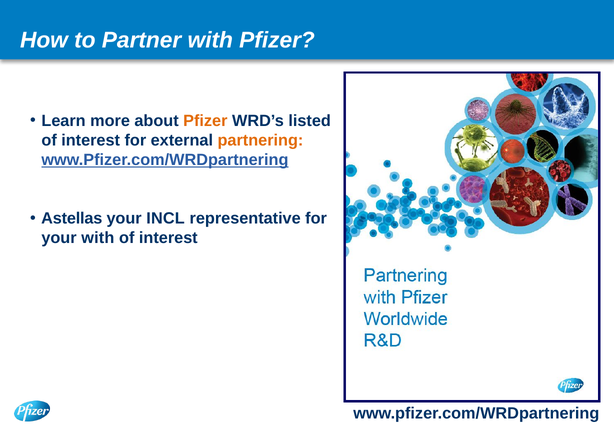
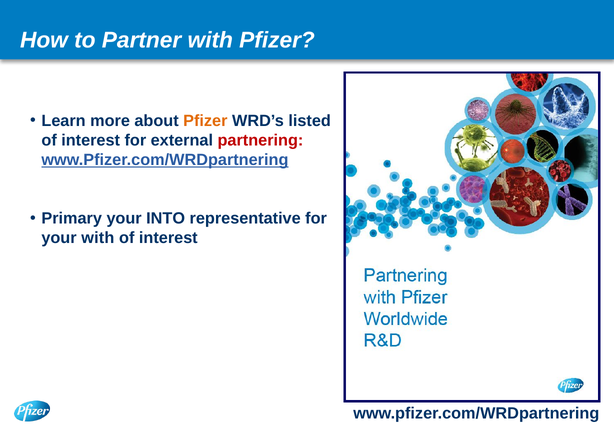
partnering colour: orange -> red (260, 140)
Astellas: Astellas -> Primary (72, 218)
INCL: INCL -> INTO (166, 218)
